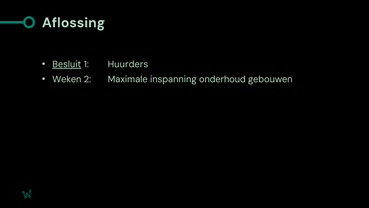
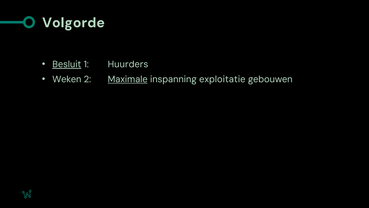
Aflossing: Aflossing -> Volgorde (73, 23)
Maximale underline: none -> present (128, 79)
onderhoud: onderhoud -> exploitatie (222, 79)
